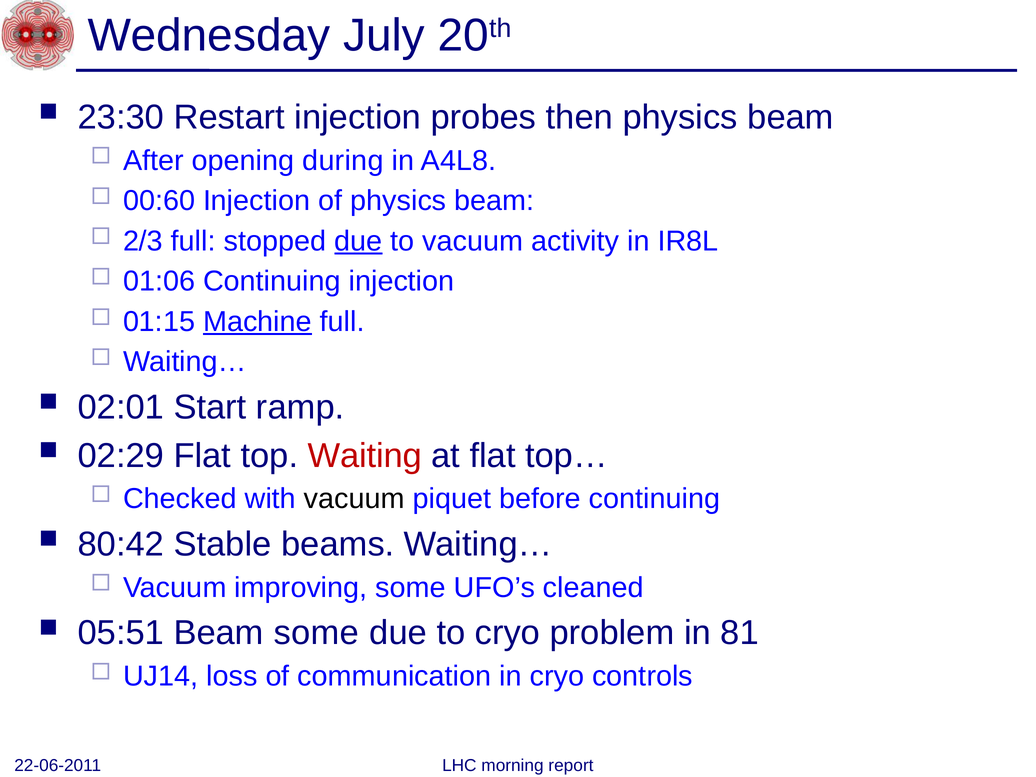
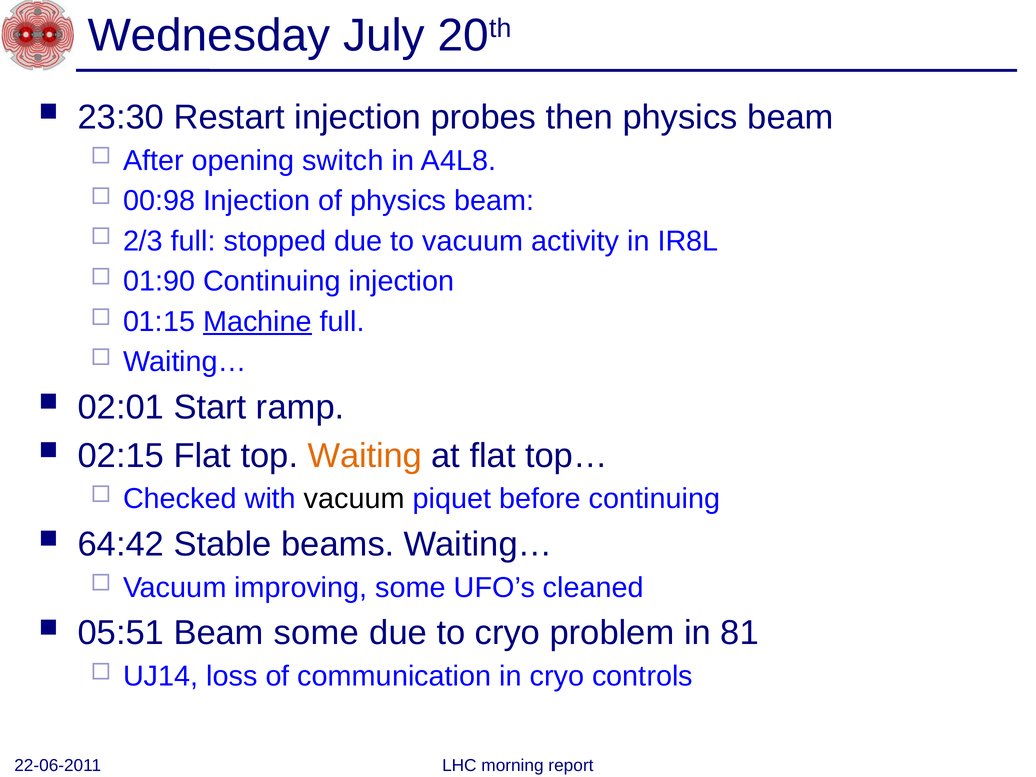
during: during -> switch (343, 160)
00:60: 00:60 -> 00:98 (159, 201)
due underline: present -> none (358, 241)
01:06: 01:06 -> 01:90 (159, 281)
02:29: 02:29 -> 02:15 (121, 456)
Waiting colour: red -> orange (365, 456)
80:42: 80:42 -> 64:42 (121, 544)
